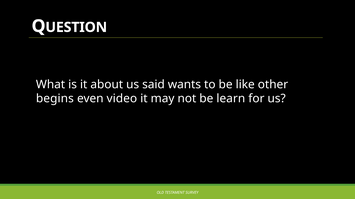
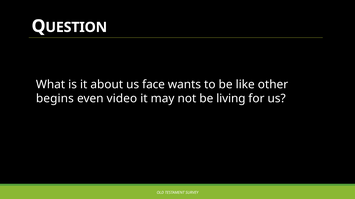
said: said -> face (154, 85)
learn: learn -> living (231, 99)
